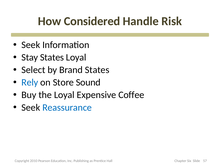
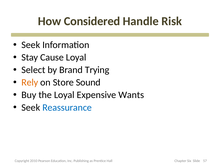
Stay States: States -> Cause (52, 57)
Brand States: States -> Trying (97, 70)
Rely colour: blue -> orange (30, 82)
Coffee: Coffee -> Wants (131, 95)
